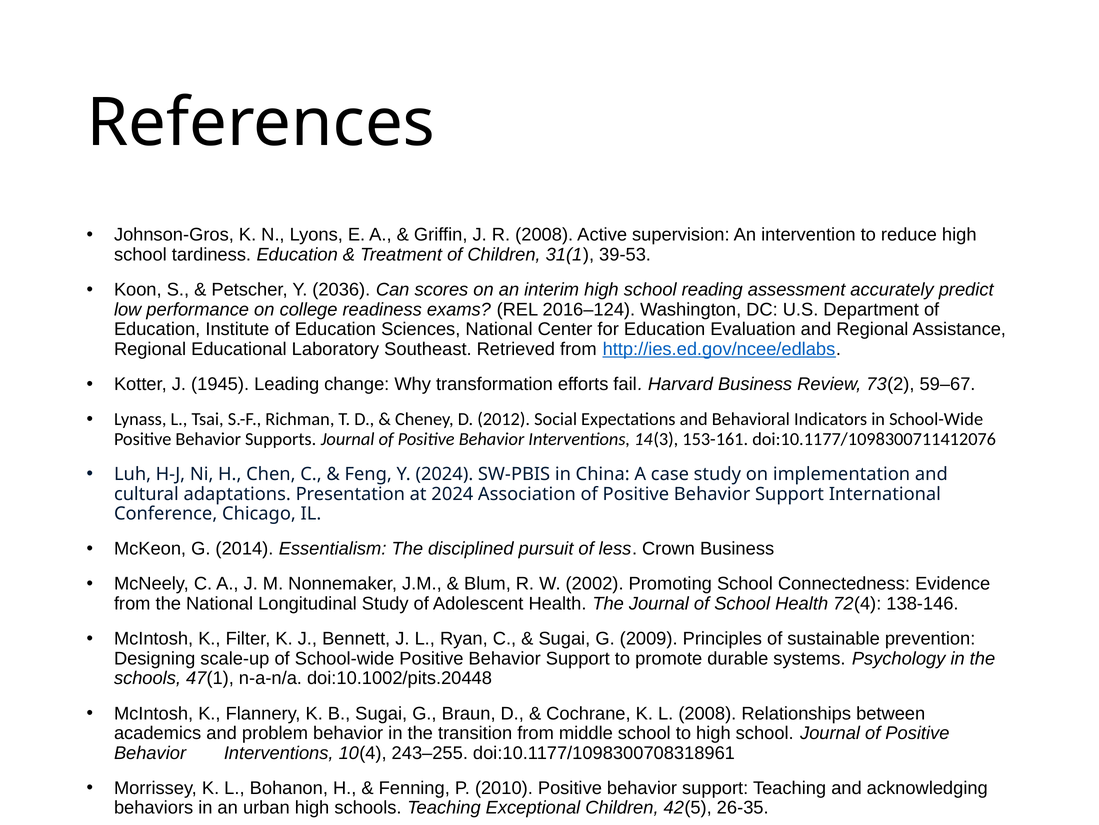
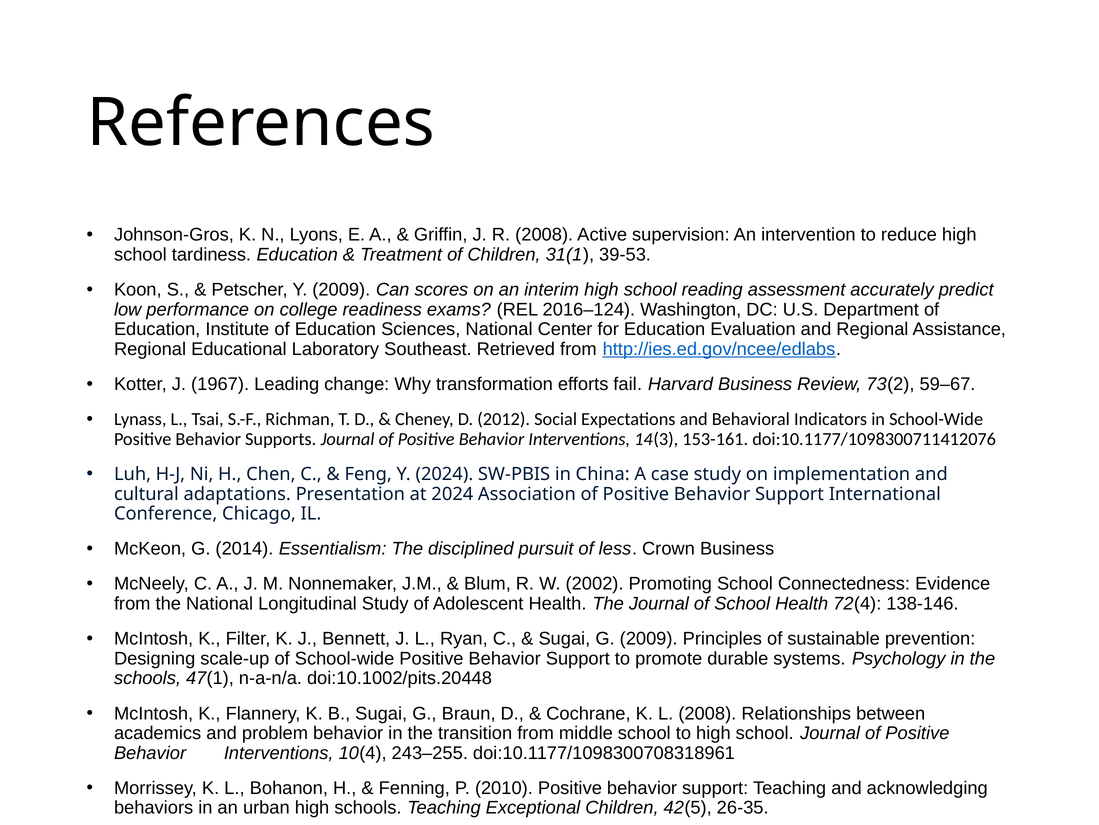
Y 2036: 2036 -> 2009 (341, 290)
1945: 1945 -> 1967 (220, 384)
